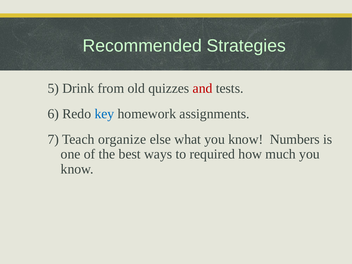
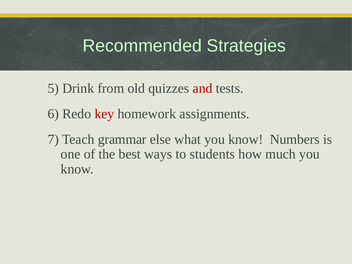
key colour: blue -> red (104, 114)
organize: organize -> grammar (122, 139)
required: required -> students (212, 154)
